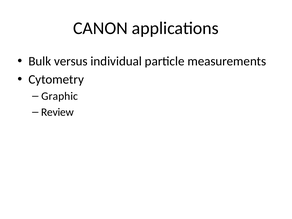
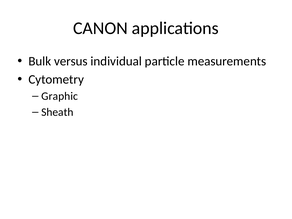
Review: Review -> Sheath (57, 112)
